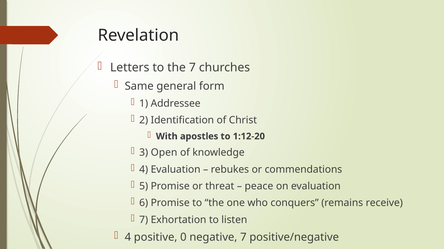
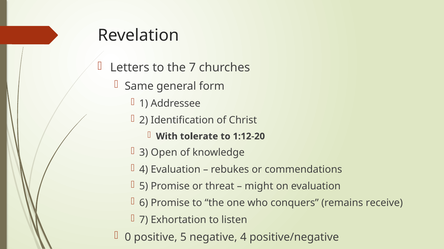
apostles: apostles -> tolerate (199, 137)
peace: peace -> might (259, 187)
4: 4 -> 0 (128, 238)
positive 0: 0 -> 5 (183, 238)
negative 7: 7 -> 4 (243, 238)
